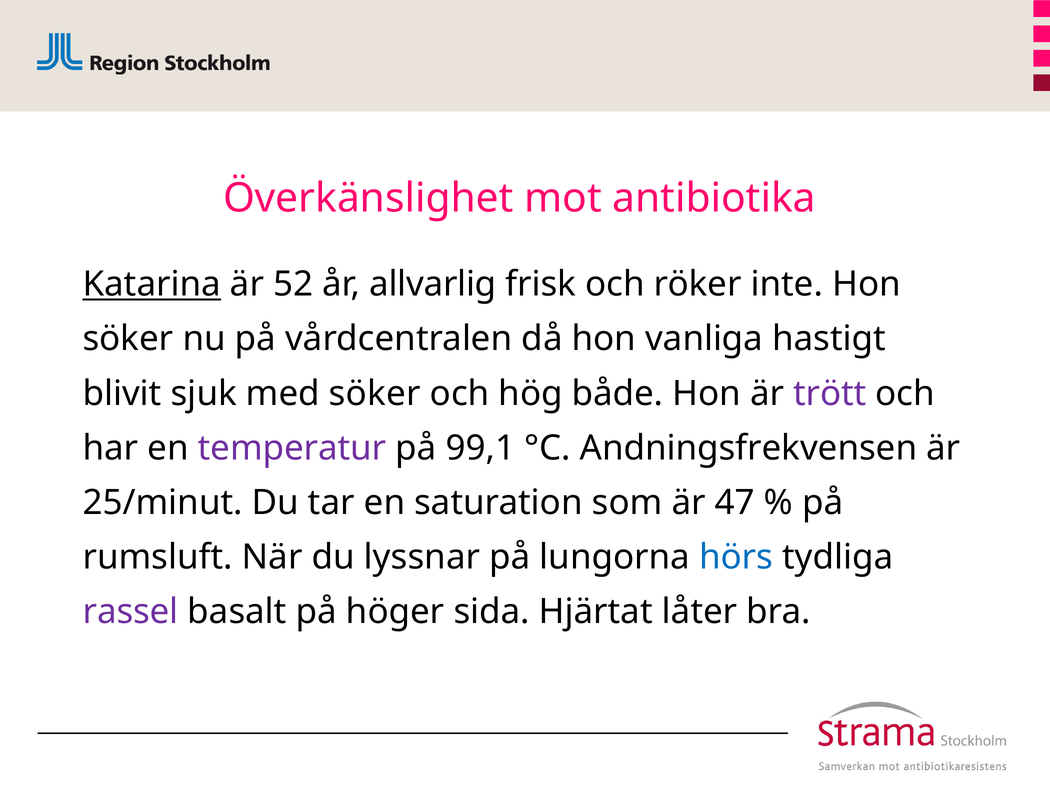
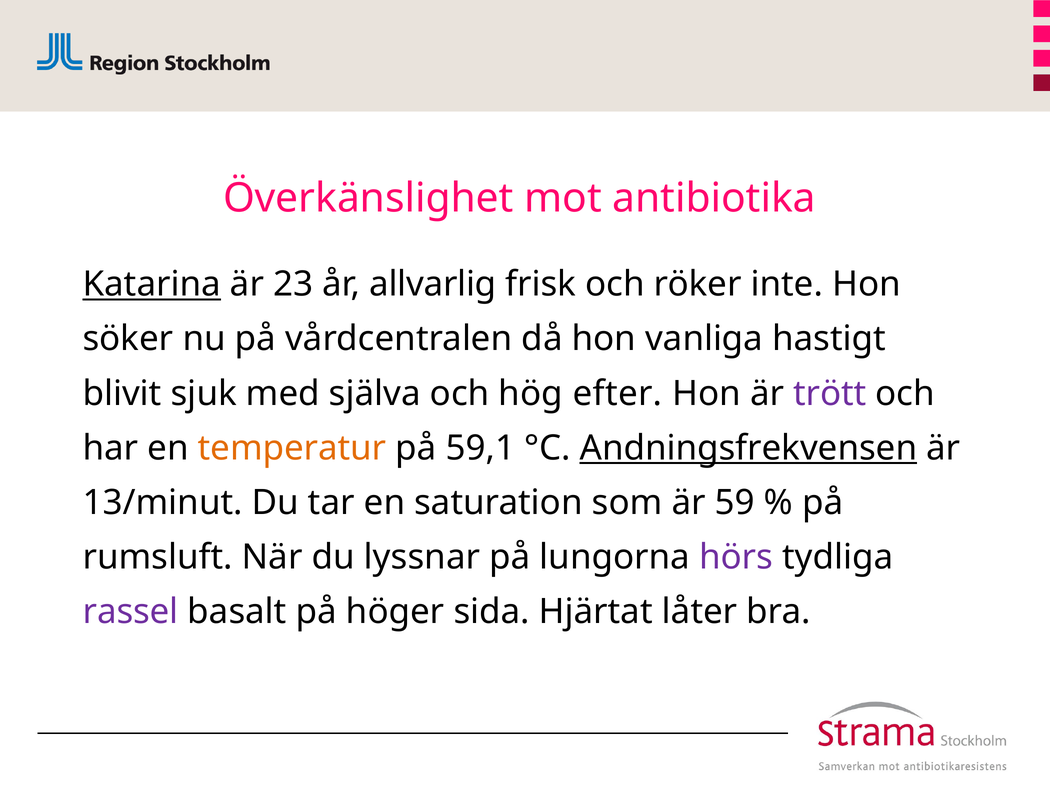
52: 52 -> 23 (293, 284)
med söker: söker -> själva (375, 393)
både: både -> efter (617, 393)
temperatur colour: purple -> orange (292, 448)
99,1: 99,1 -> 59,1 (480, 448)
Andningsfrekvensen underline: none -> present (748, 448)
25/minut: 25/minut -> 13/minut (163, 502)
47: 47 -> 59 (735, 502)
hörs colour: blue -> purple (736, 557)
